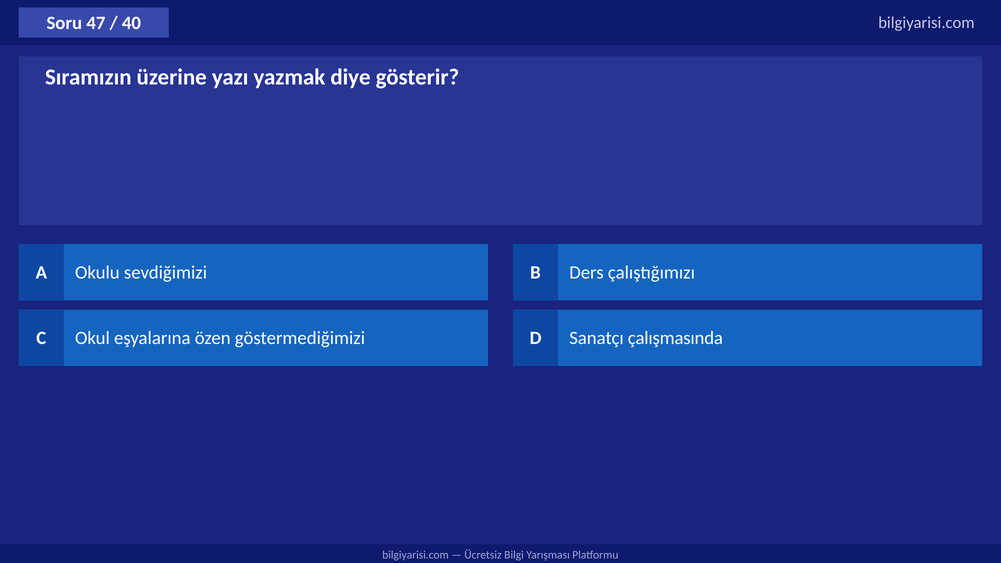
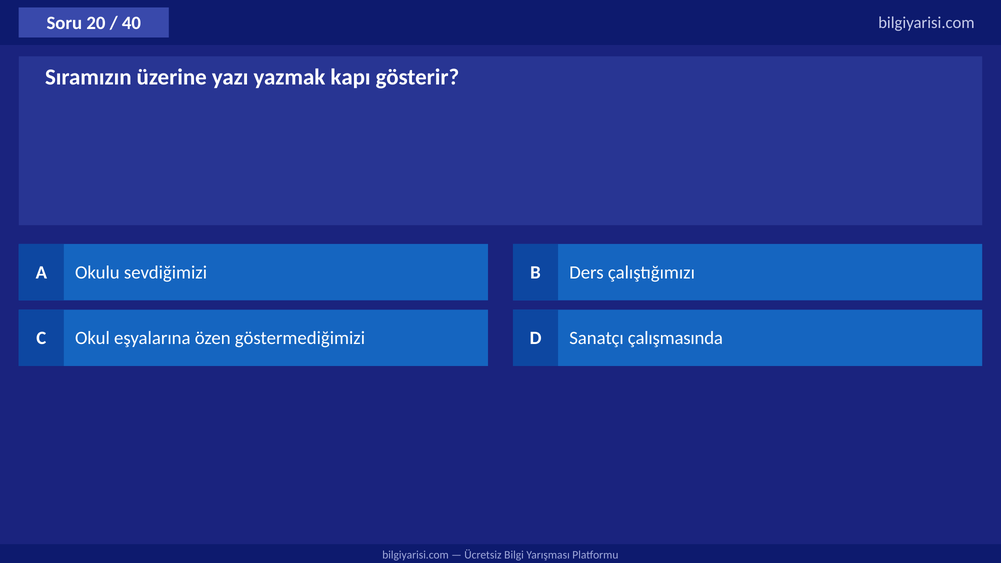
47: 47 -> 20 (96, 23)
diye: diye -> kapı (350, 77)
